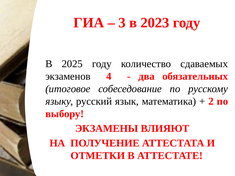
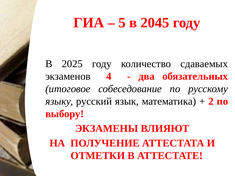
3: 3 -> 5 (122, 23)
2023: 2023 -> 2045 (155, 23)
